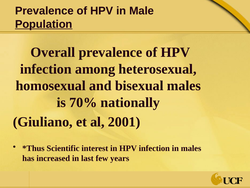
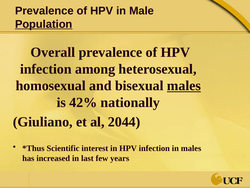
males underline: none -> present (184, 86)
70%: 70% -> 42% (83, 102)
2001: 2001 -> 2044 (124, 122)
